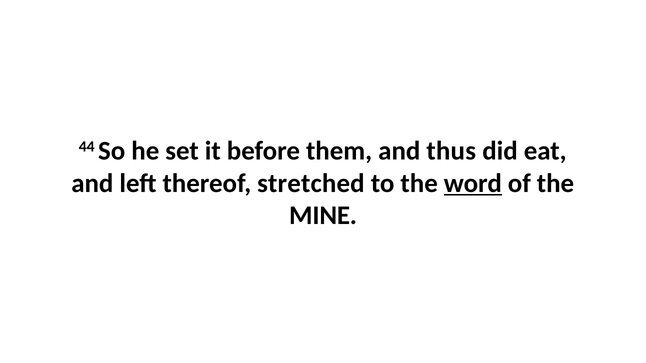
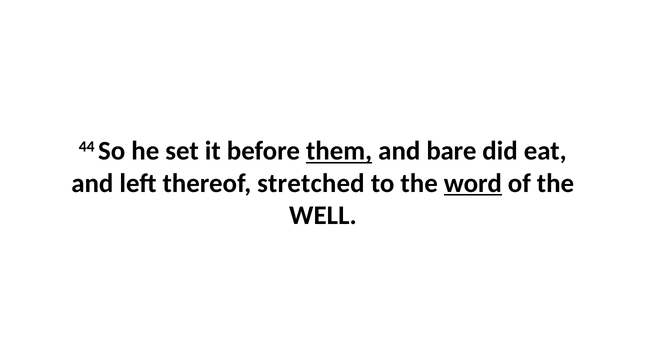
them underline: none -> present (339, 151)
thus: thus -> bare (451, 151)
MINE: MINE -> WELL (323, 216)
